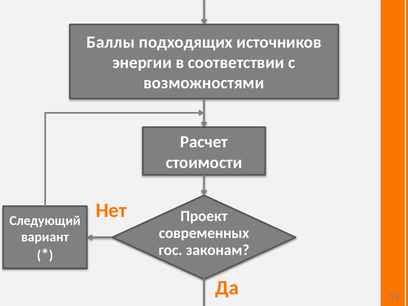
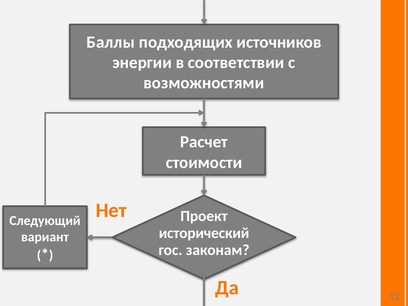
современных: современных -> исторический (204, 233)
